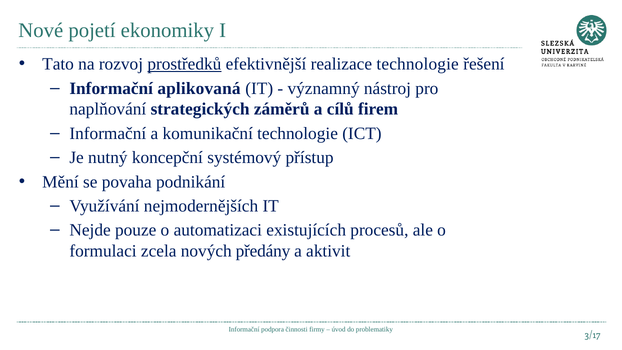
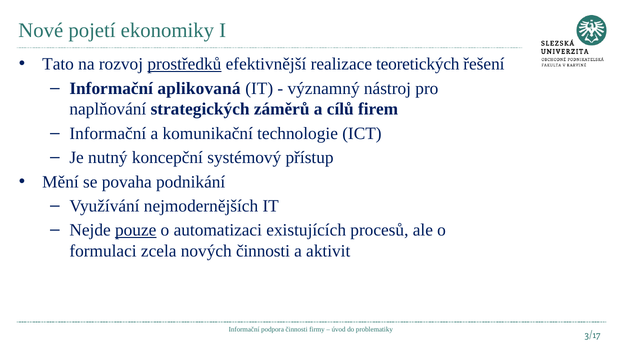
realizace technologie: technologie -> teoretických (418, 64)
pouze underline: none -> present (136, 230)
nových předány: předány -> činnosti (263, 251)
